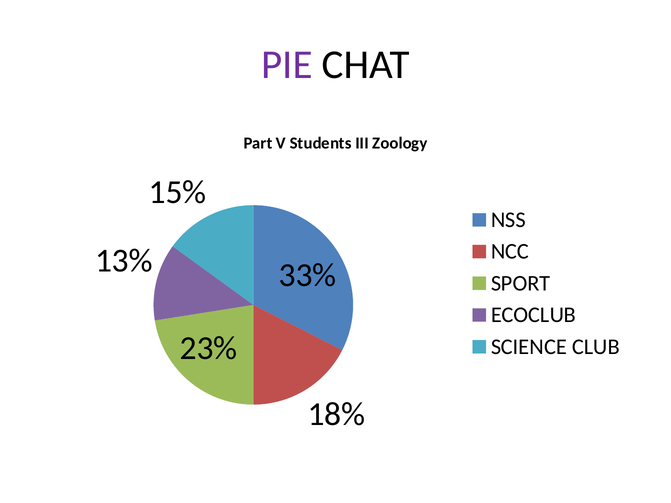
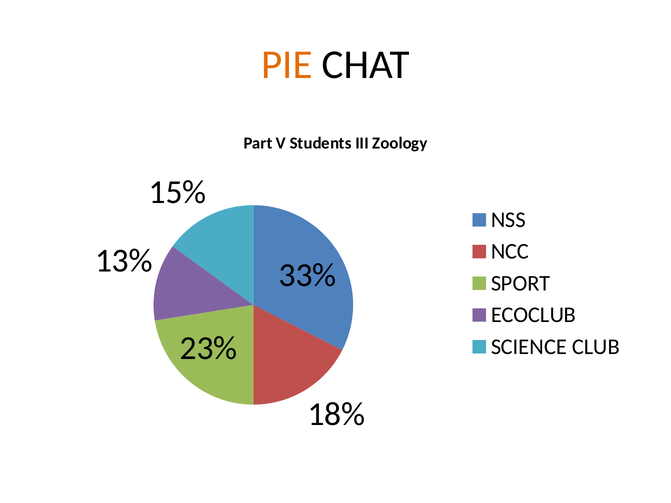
PIE colour: purple -> orange (287, 65)
